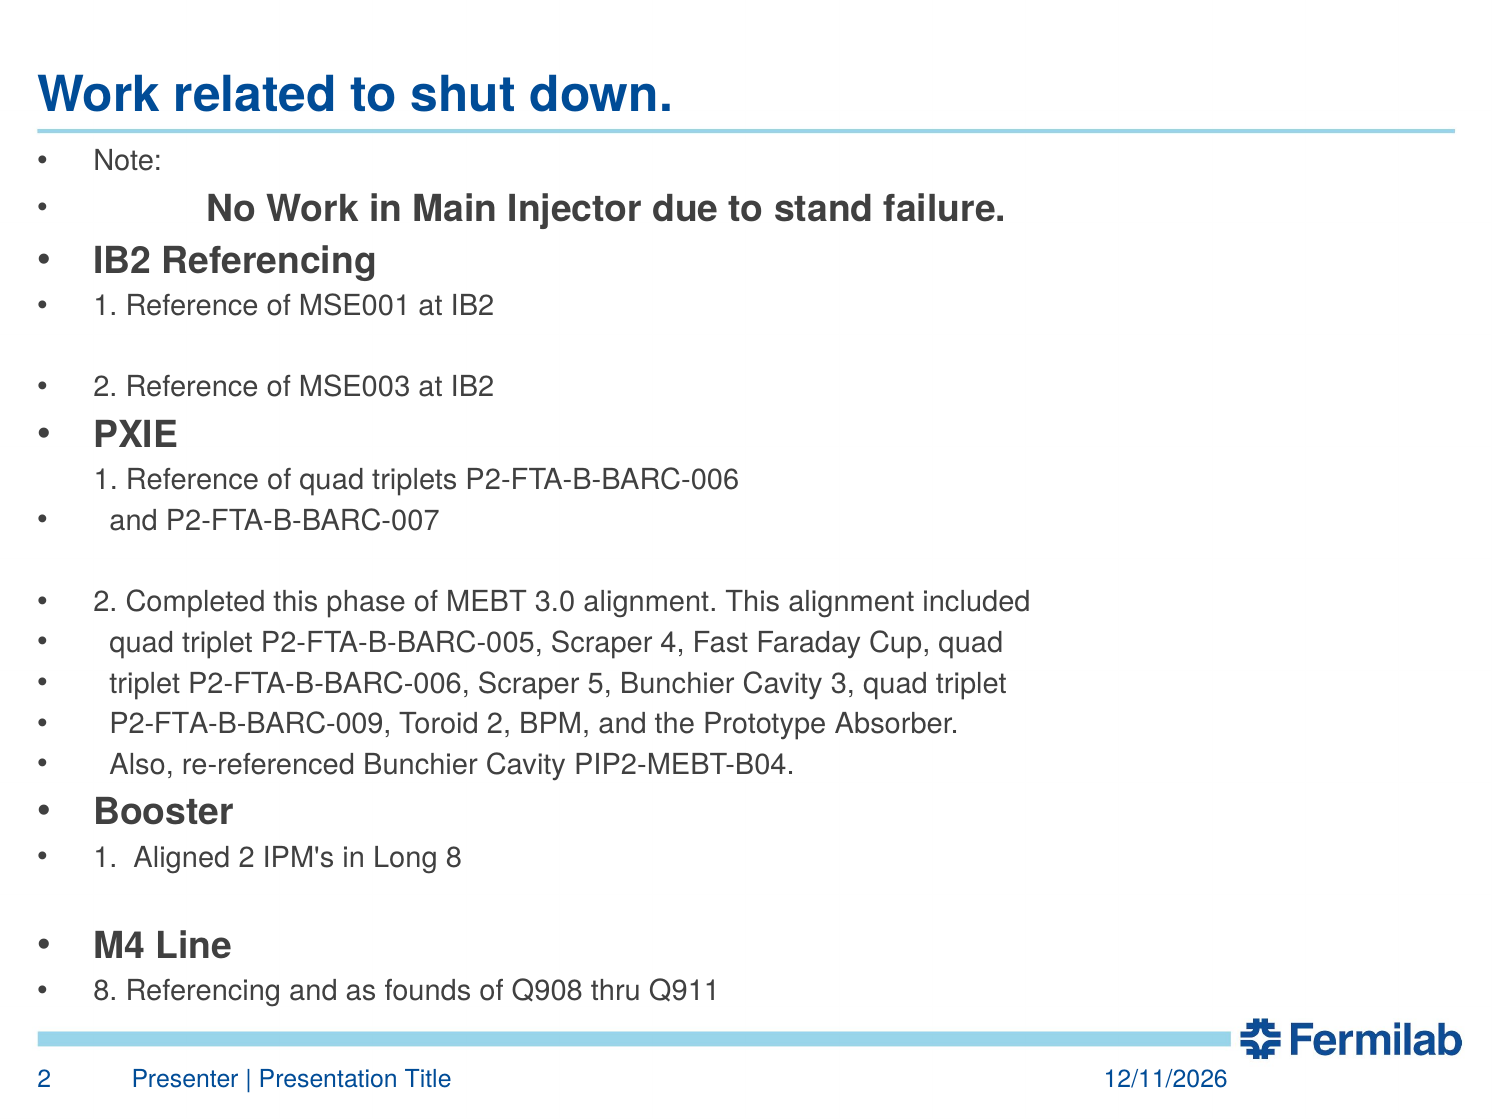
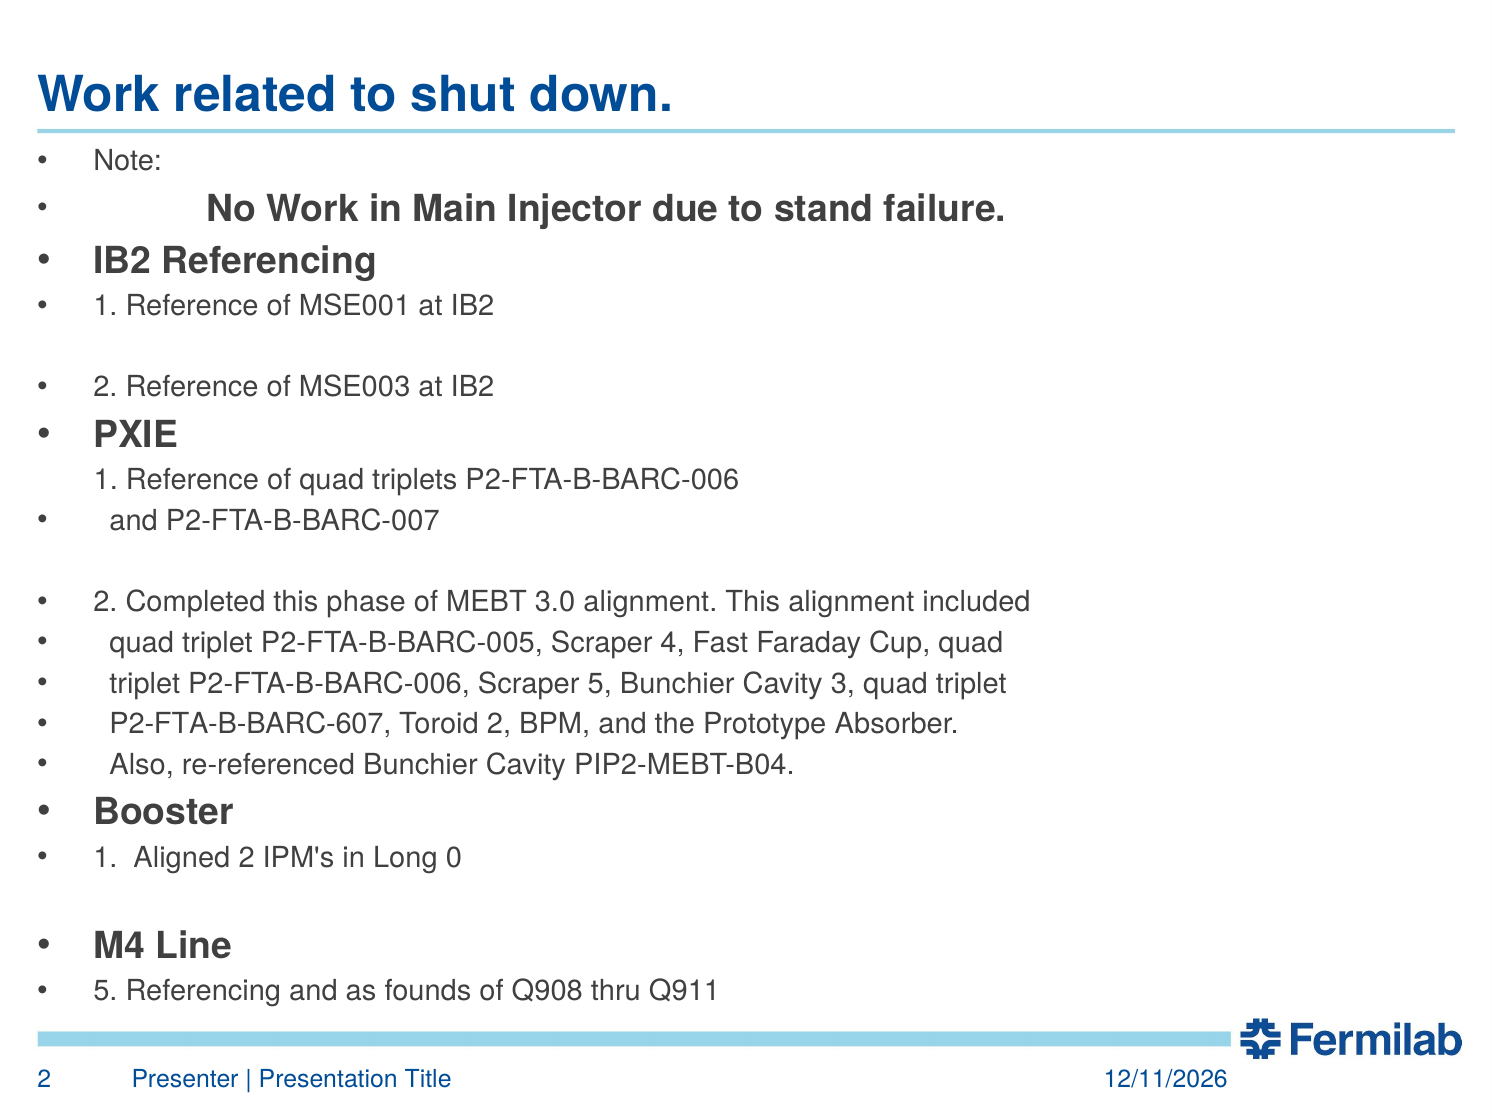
P2-FTA-B-BARC-009: P2-FTA-B-BARC-009 -> P2-FTA-B-BARC-607 (250, 724)
Long 8: 8 -> 0 (454, 858)
8: 8 -> 5 (105, 991)
